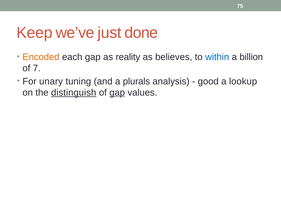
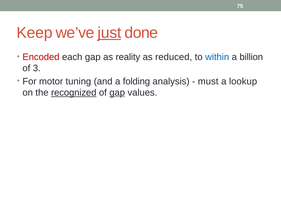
just underline: none -> present (109, 33)
Encoded colour: orange -> red (41, 57)
believes: believes -> reduced (174, 57)
7: 7 -> 3 (37, 68)
unary: unary -> motor (51, 81)
plurals: plurals -> folding (136, 81)
good: good -> must (208, 81)
distinguish: distinguish -> recognized (74, 92)
